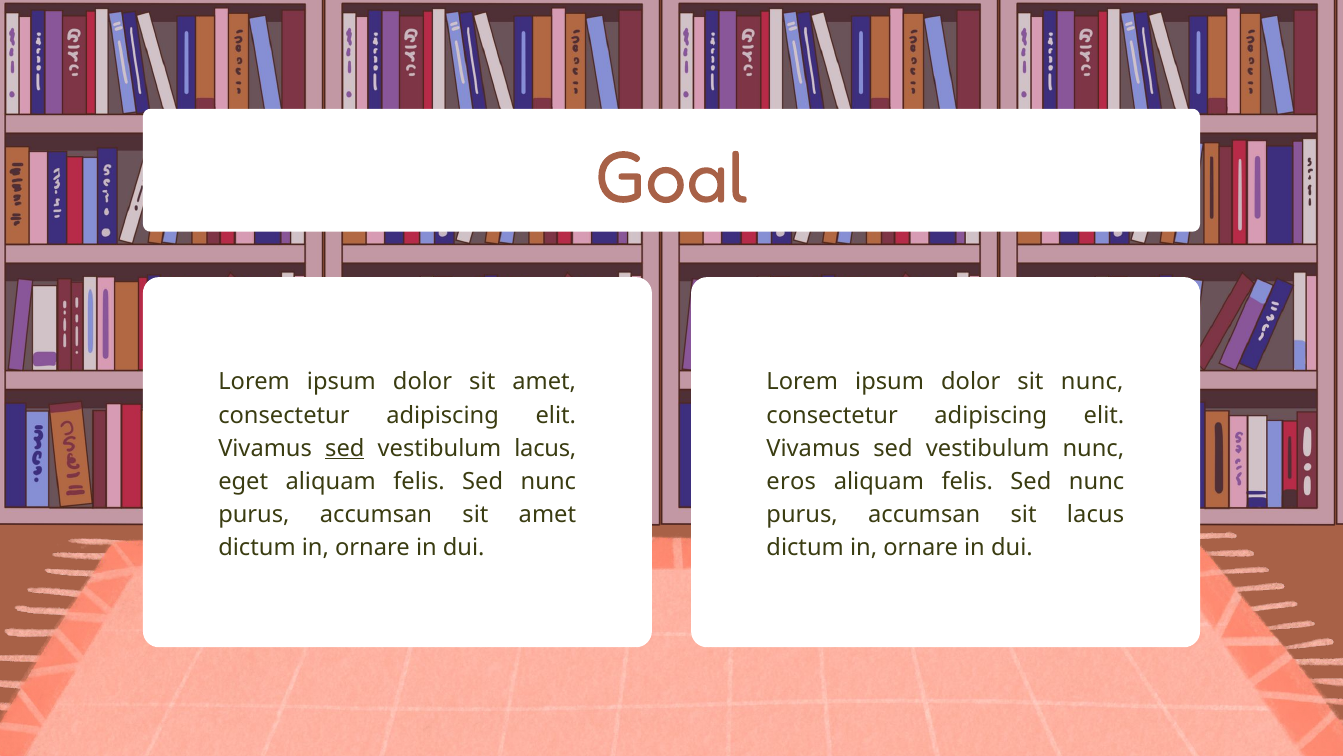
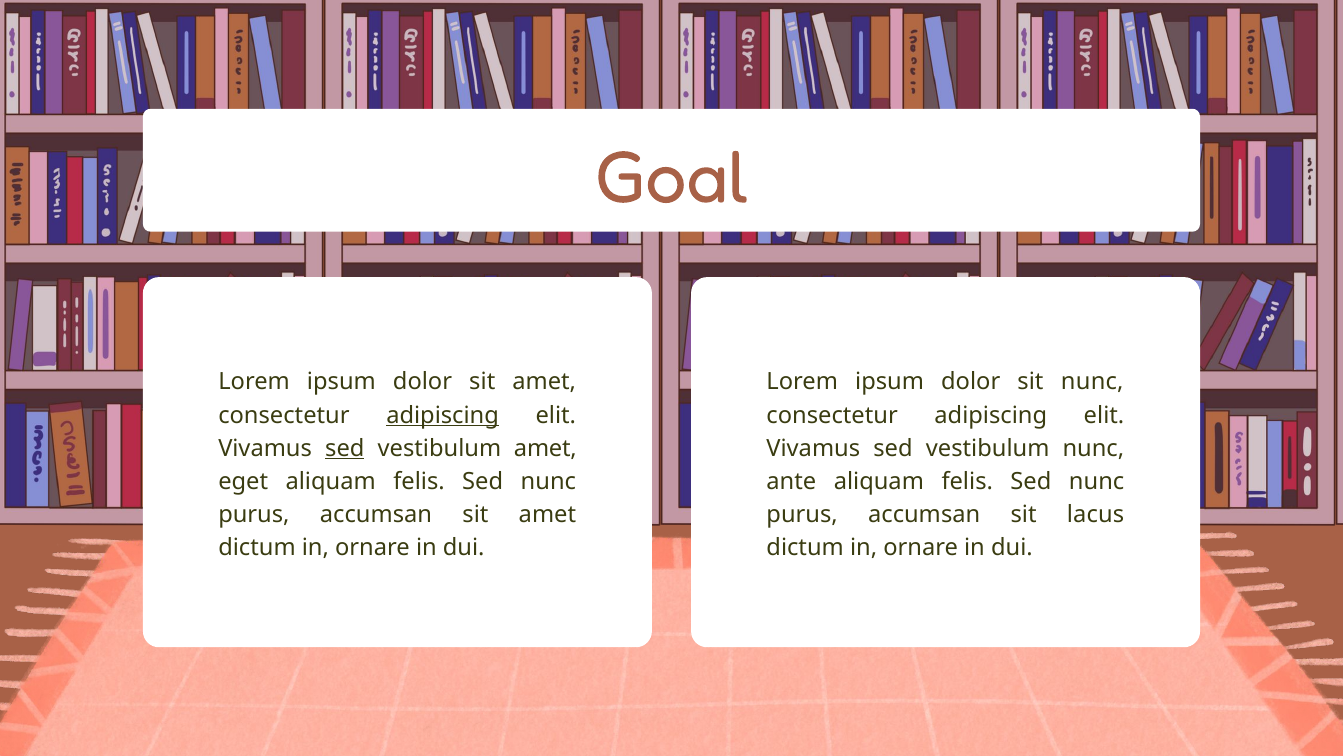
adipiscing underline: none -> present (443, 415)
vestibulum lacus: lacus -> amet (545, 448)
eros: eros -> ante (791, 481)
